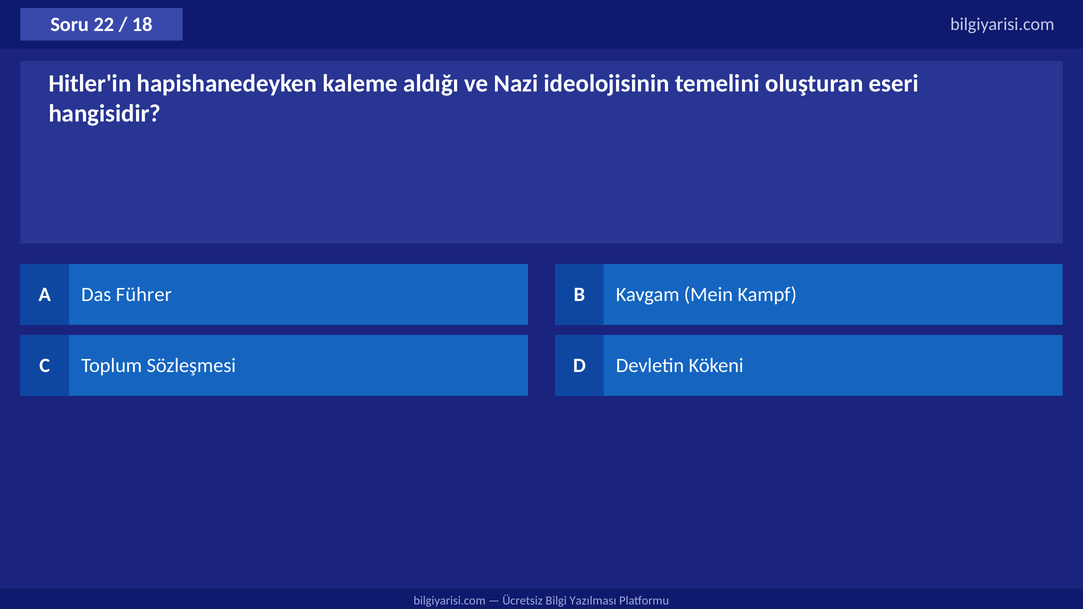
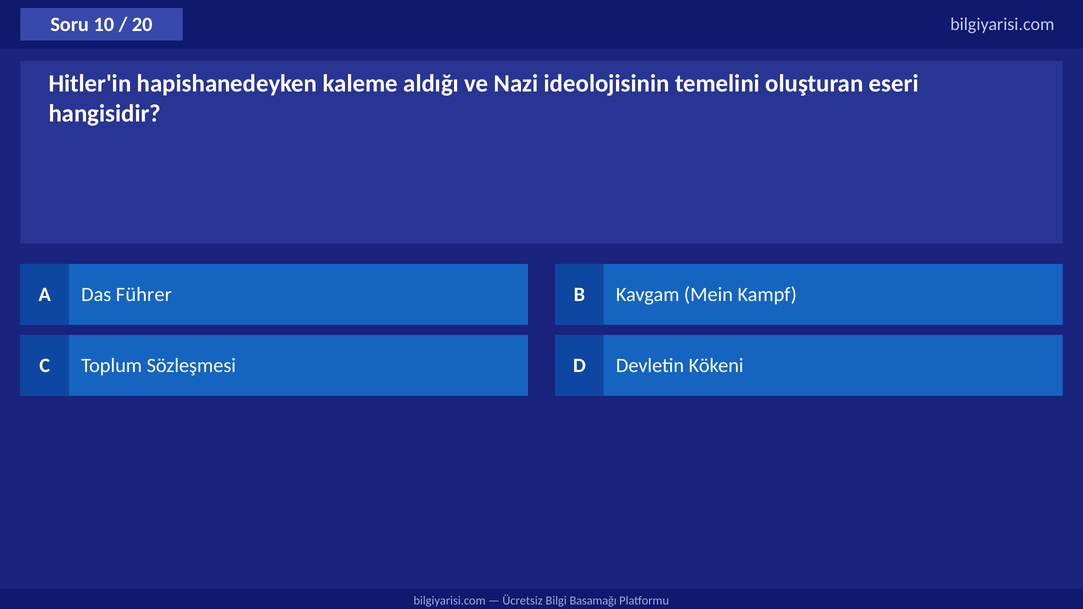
22: 22 -> 10 (104, 25)
18: 18 -> 20 (142, 25)
Yazılması: Yazılması -> Basamağı (593, 601)
